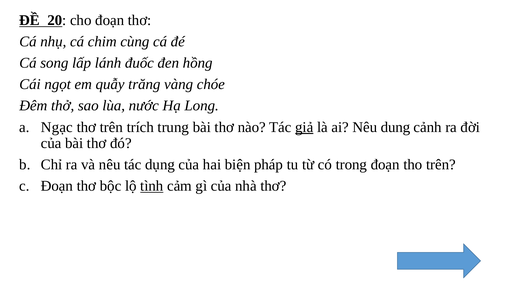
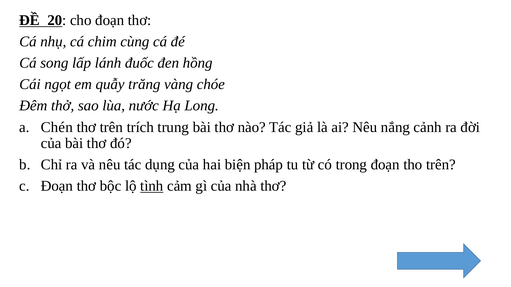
Ngạc: Ngạc -> Chén (57, 127)
giả underline: present -> none (304, 127)
dung: dung -> nắng (395, 127)
